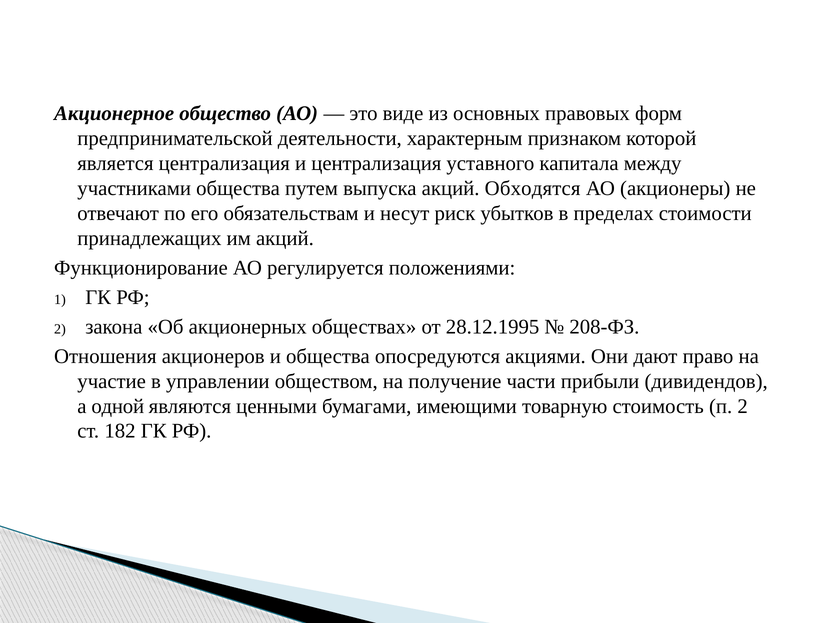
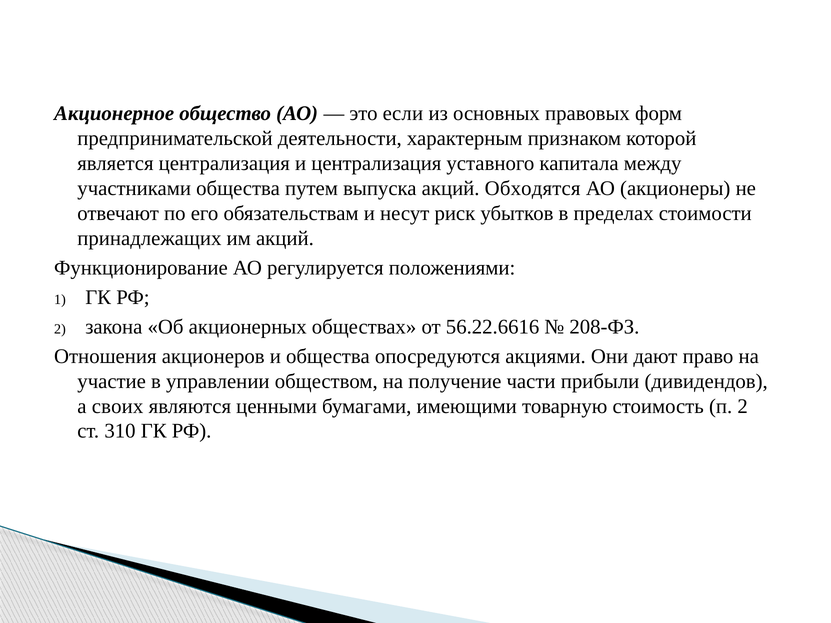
виде: виде -> если (403, 114)
28.12.1995: 28.12.1995 -> 56.22.6616 (493, 327)
одной: одной -> своих (118, 406)
182: 182 -> 310 (120, 431)
